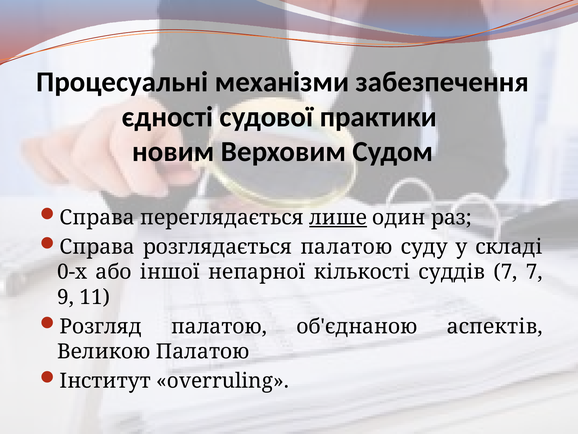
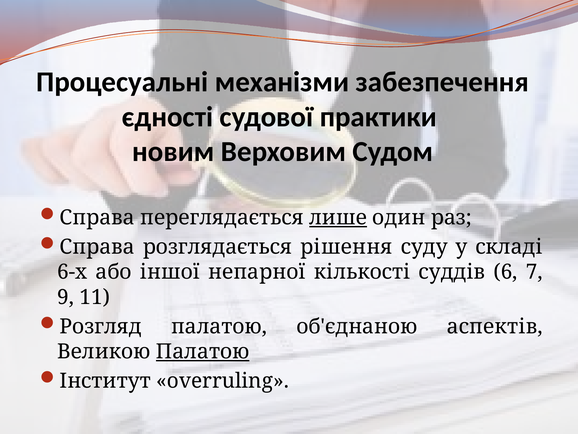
розглядається палатою: палатою -> рішення (346, 247)
0-х: 0-х -> 6-х (72, 272)
суддів 7: 7 -> 6 (506, 272)
Палатою underline: none -> present (203, 351)
